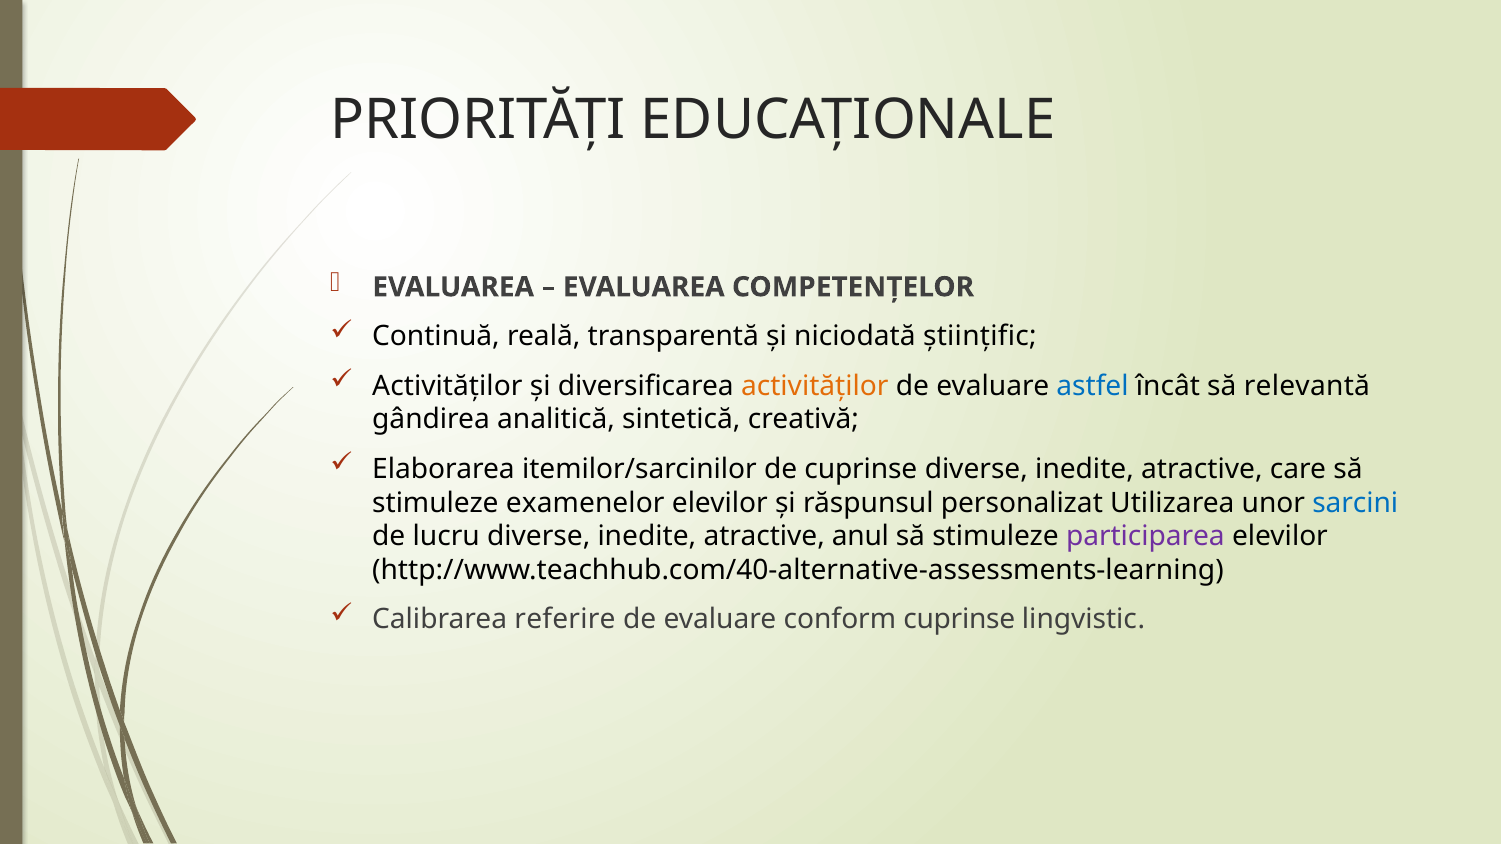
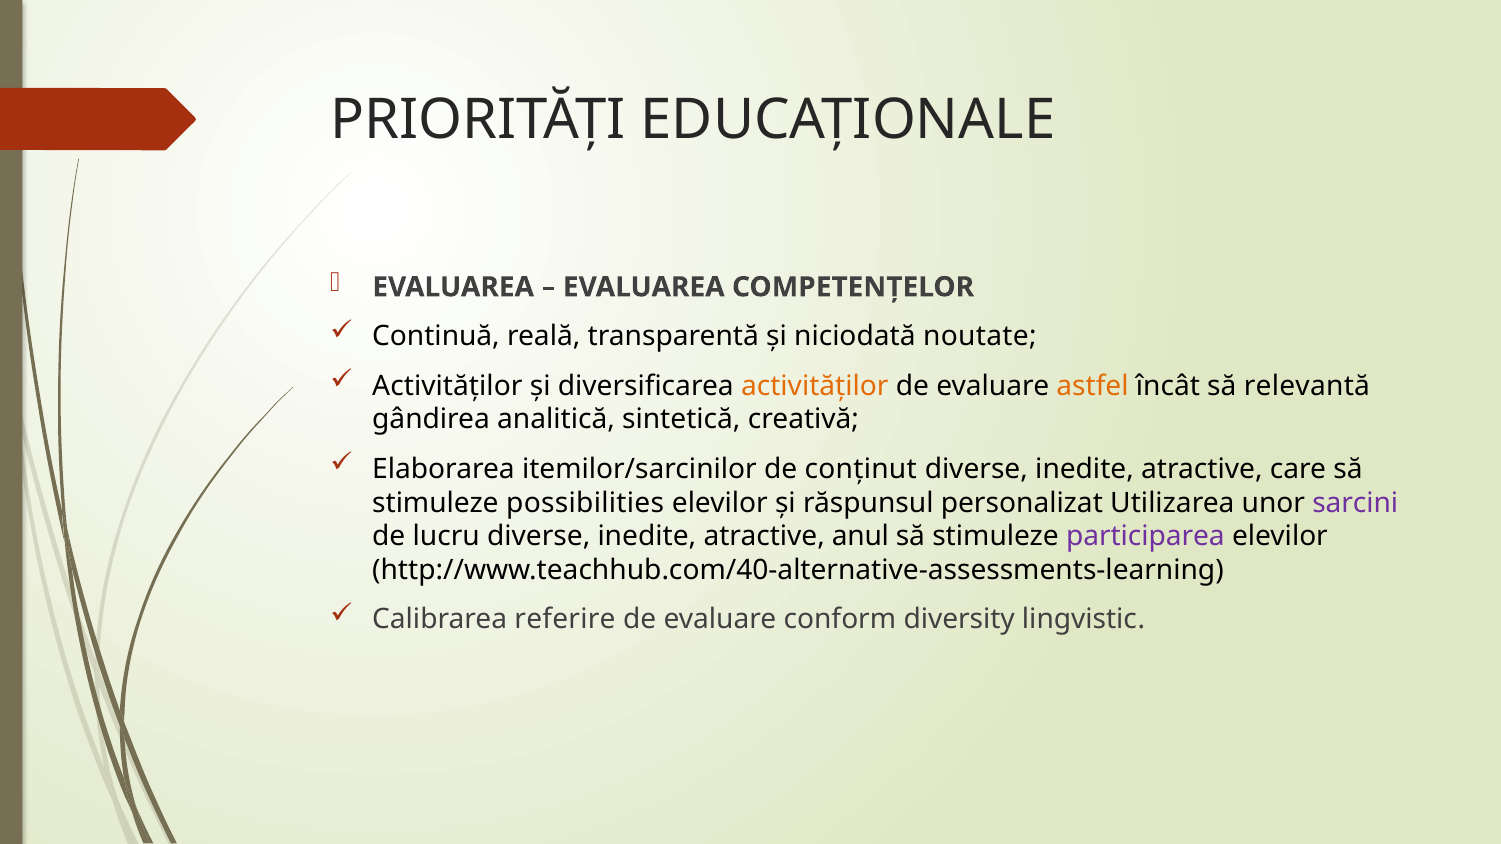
științific: științific -> noutate (980, 337)
astfel colour: blue -> orange (1092, 386)
de cuprinse: cuprinse -> conținut (861, 469)
examenelor: examenelor -> possibilities (585, 503)
sarcini colour: blue -> purple (1355, 503)
conform cuprinse: cuprinse -> diversity (959, 620)
